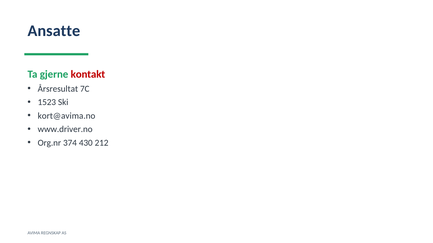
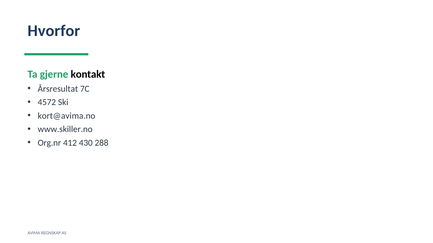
Ansatte: Ansatte -> Hvorfor (54, 31)
kontakt colour: red -> black (88, 75)
1523: 1523 -> 4572 (47, 103)
www.driver.no: www.driver.no -> www.skiller.no (65, 130)
374: 374 -> 412 (70, 143)
212: 212 -> 288 (102, 143)
